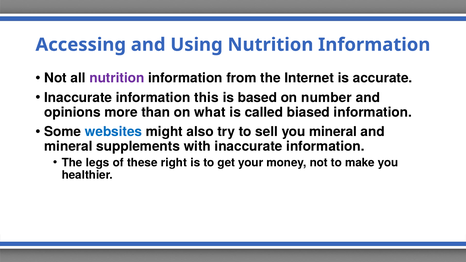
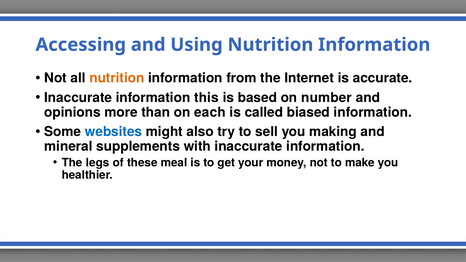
nutrition colour: purple -> orange (117, 78)
what: what -> each (210, 112)
you mineral: mineral -> making (333, 132)
right: right -> meal (174, 163)
